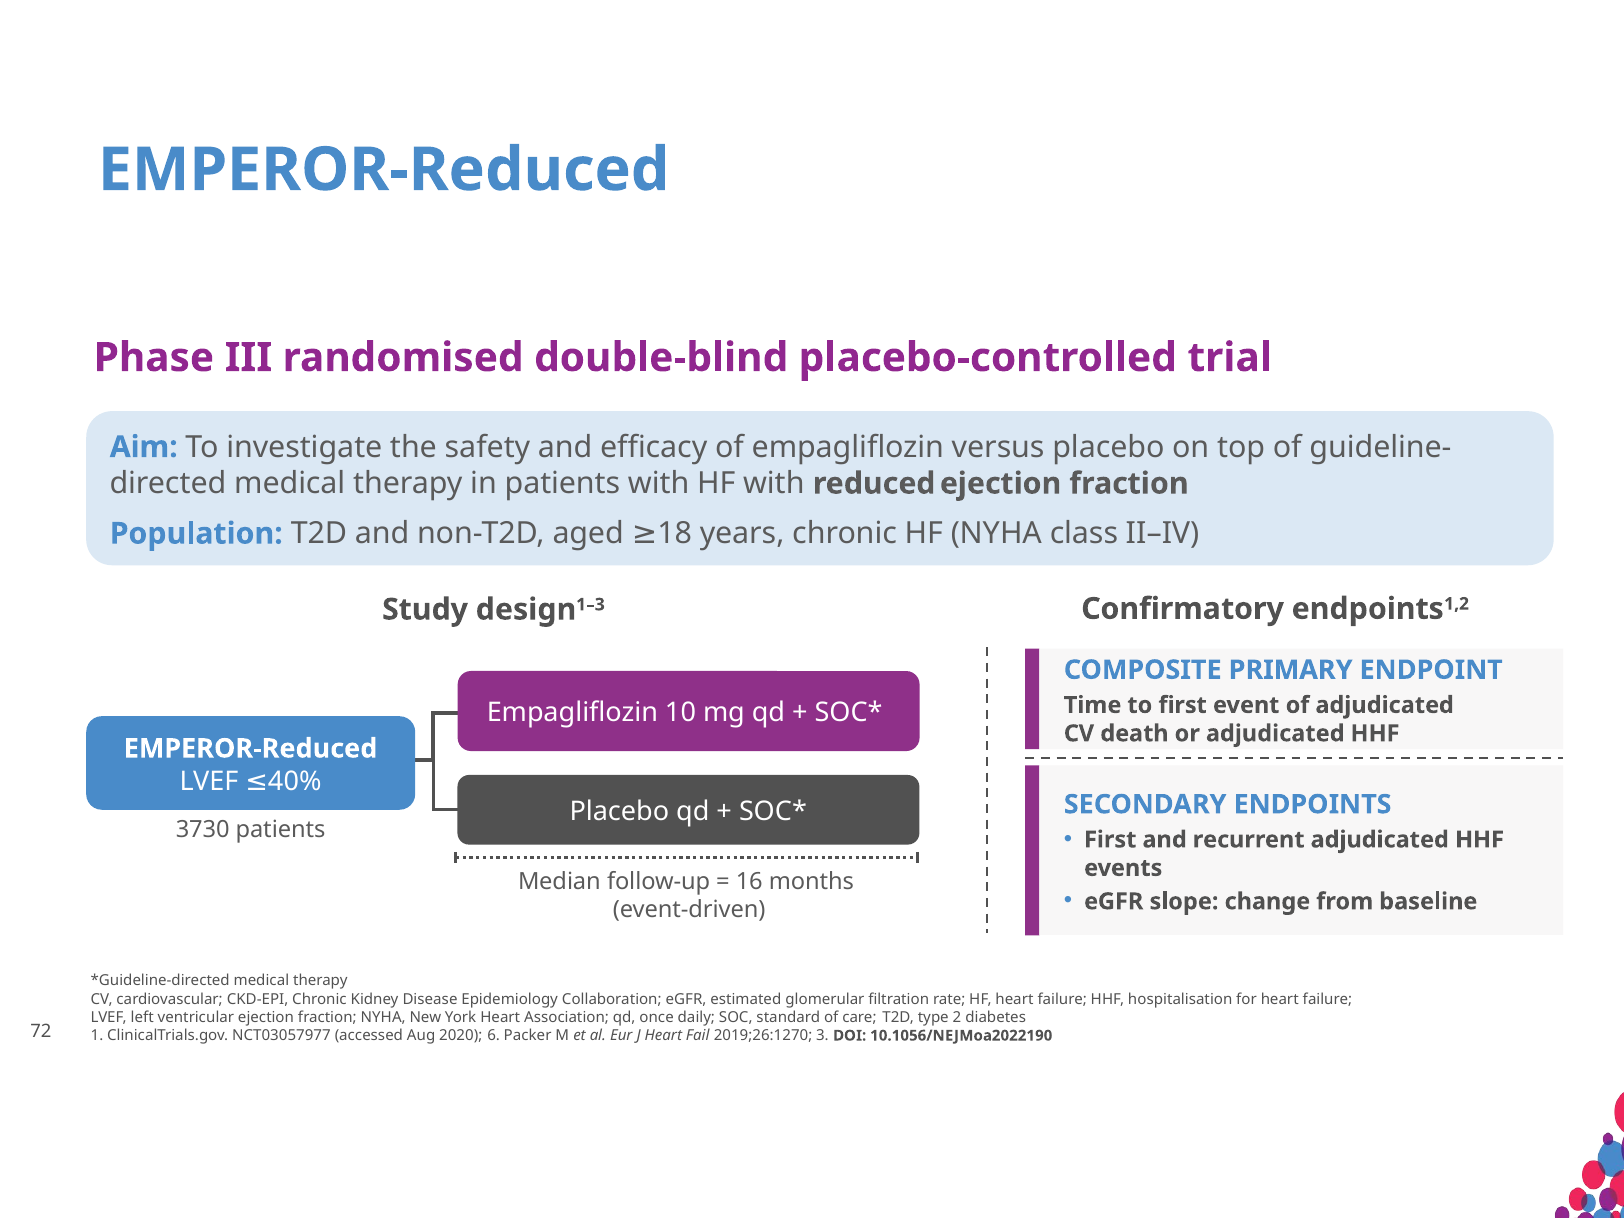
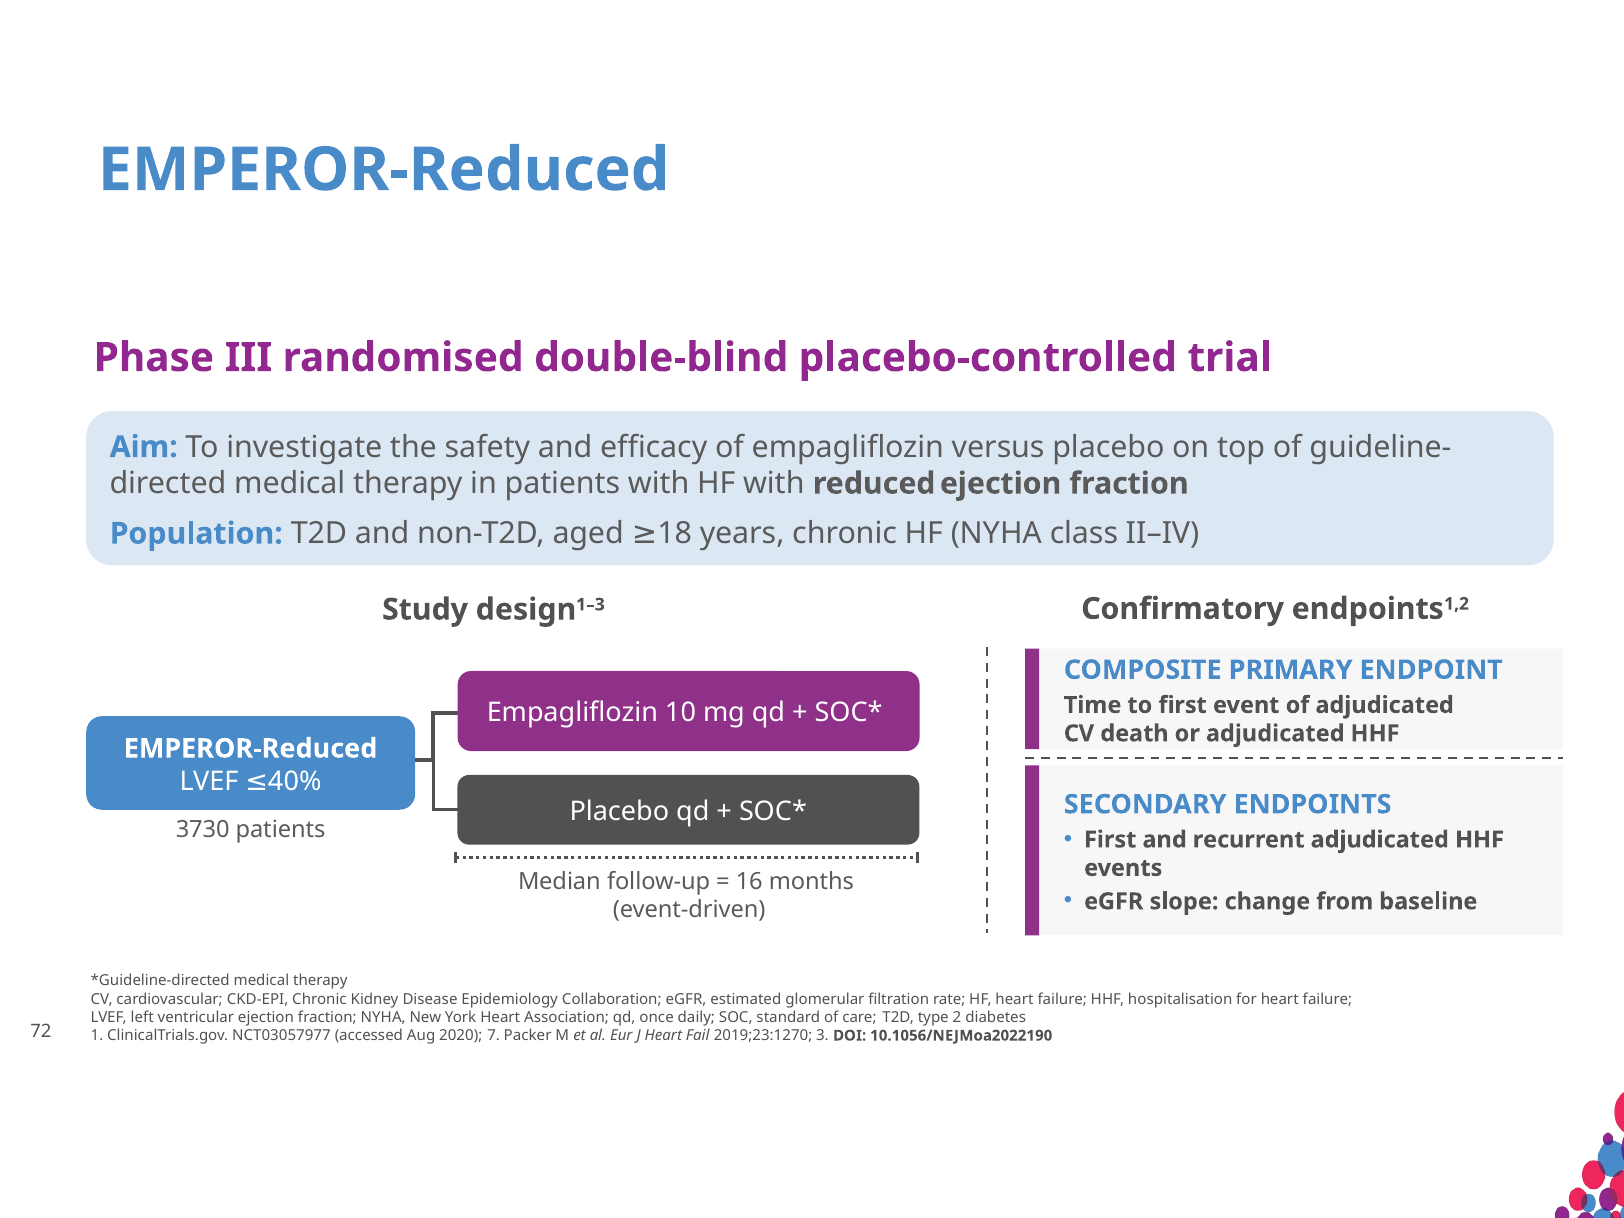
6: 6 -> 7 (494, 1036)
2019;26:1270: 2019;26:1270 -> 2019;23:1270 (763, 1036)
